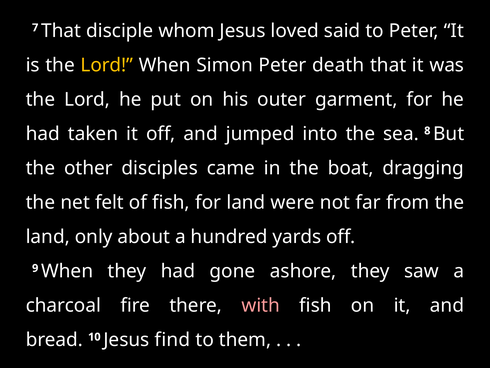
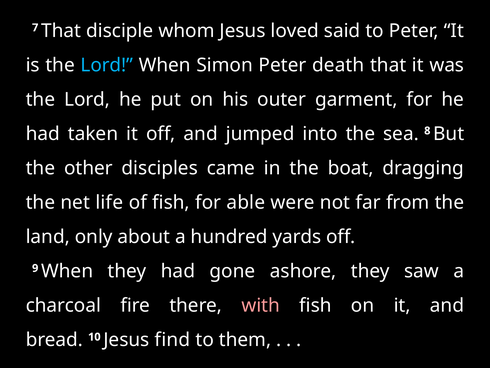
Lord colour: yellow -> light blue (107, 65)
felt: felt -> life (109, 202)
for land: land -> able (246, 202)
